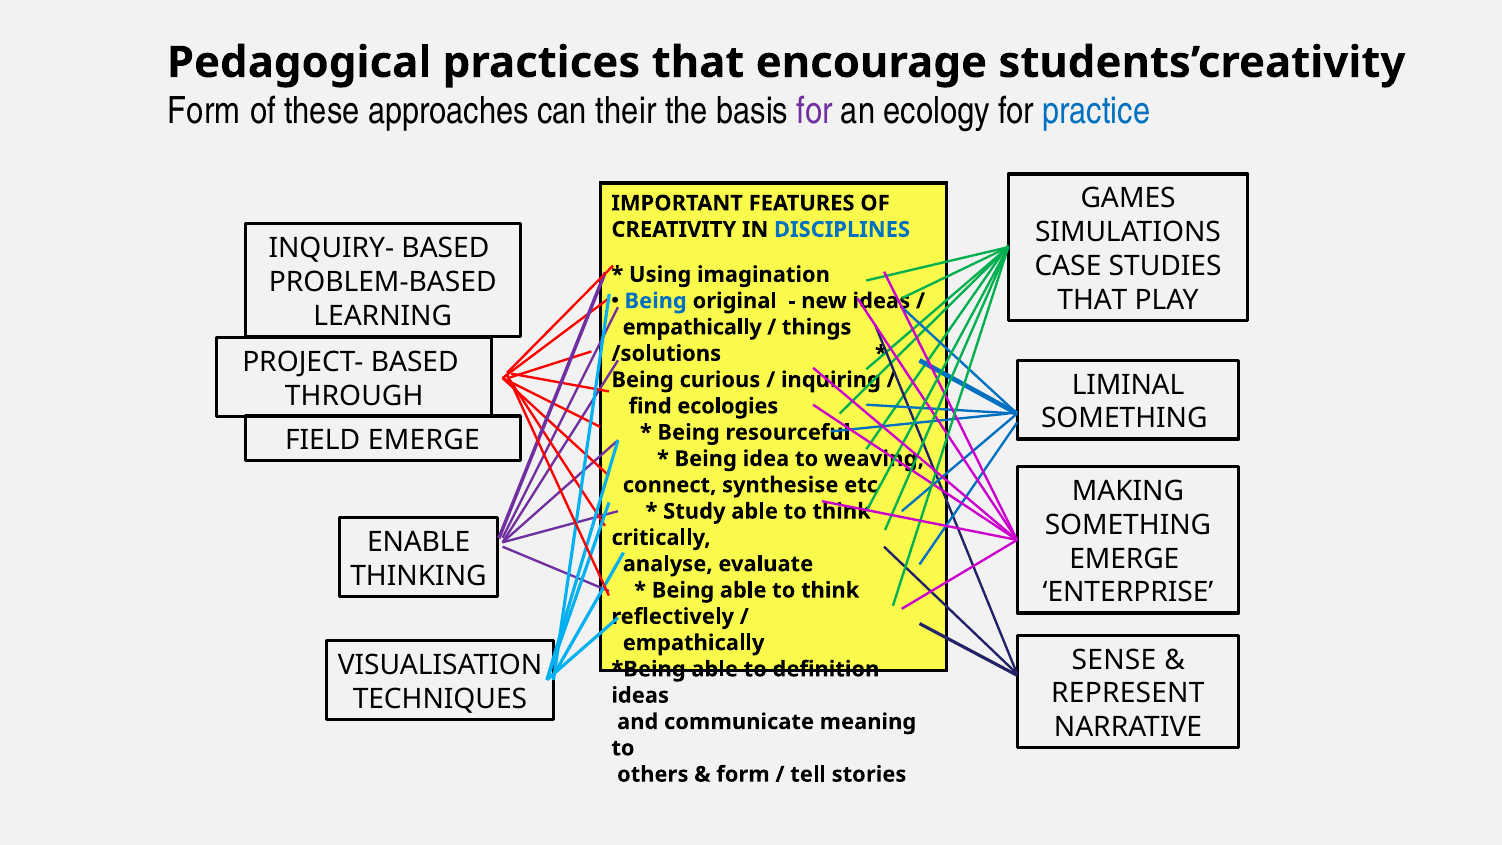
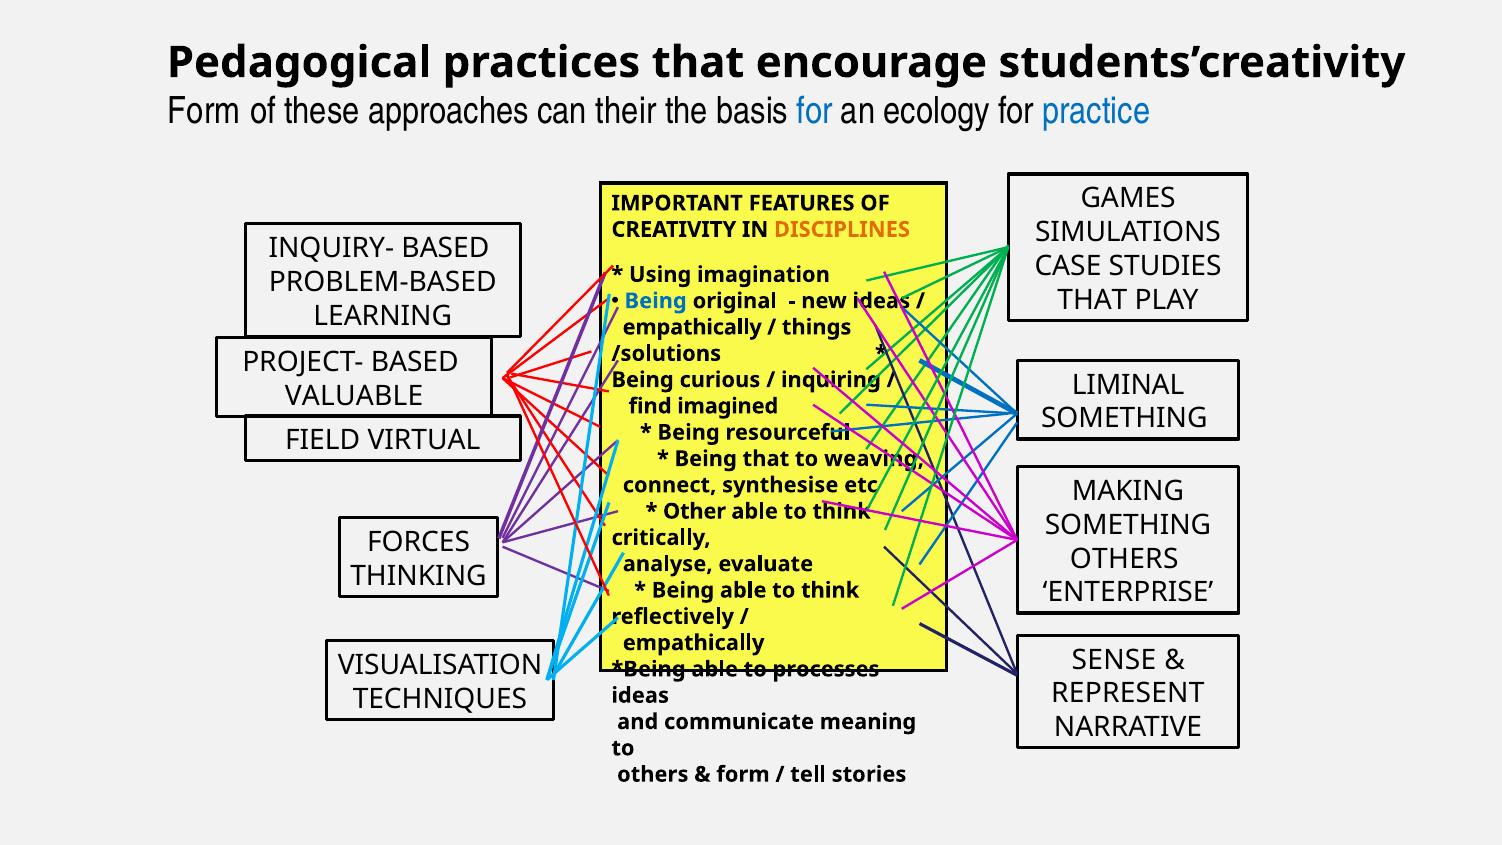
for colour: purple -> blue (815, 111)
DISCIPLINES colour: blue -> orange (842, 230)
THROUGH: THROUGH -> VALUABLE (354, 396)
ecologies: ecologies -> imagined (728, 406)
FIELD EMERGE: EMERGE -> VIRTUAL (424, 440)
Being idea: idea -> that (766, 459)
Study: Study -> Other (695, 511)
ENABLE: ENABLE -> FORCES (419, 542)
EMERGE: EMERGE -> OTHERS (1124, 559)
definition: definition -> processes (826, 669)
